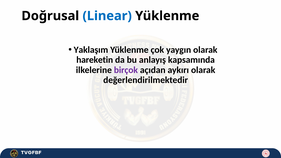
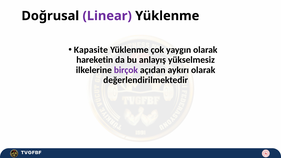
Linear colour: blue -> purple (107, 16)
Yaklaşım: Yaklaşım -> Kapasite (91, 50)
kapsamında: kapsamında -> yükselmesiz (191, 60)
